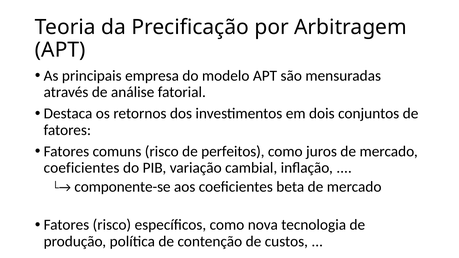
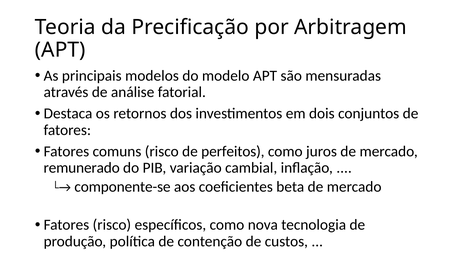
empresa: empresa -> modelos (152, 76)
coeficientes: coeficientes -> remunerado (82, 168)
